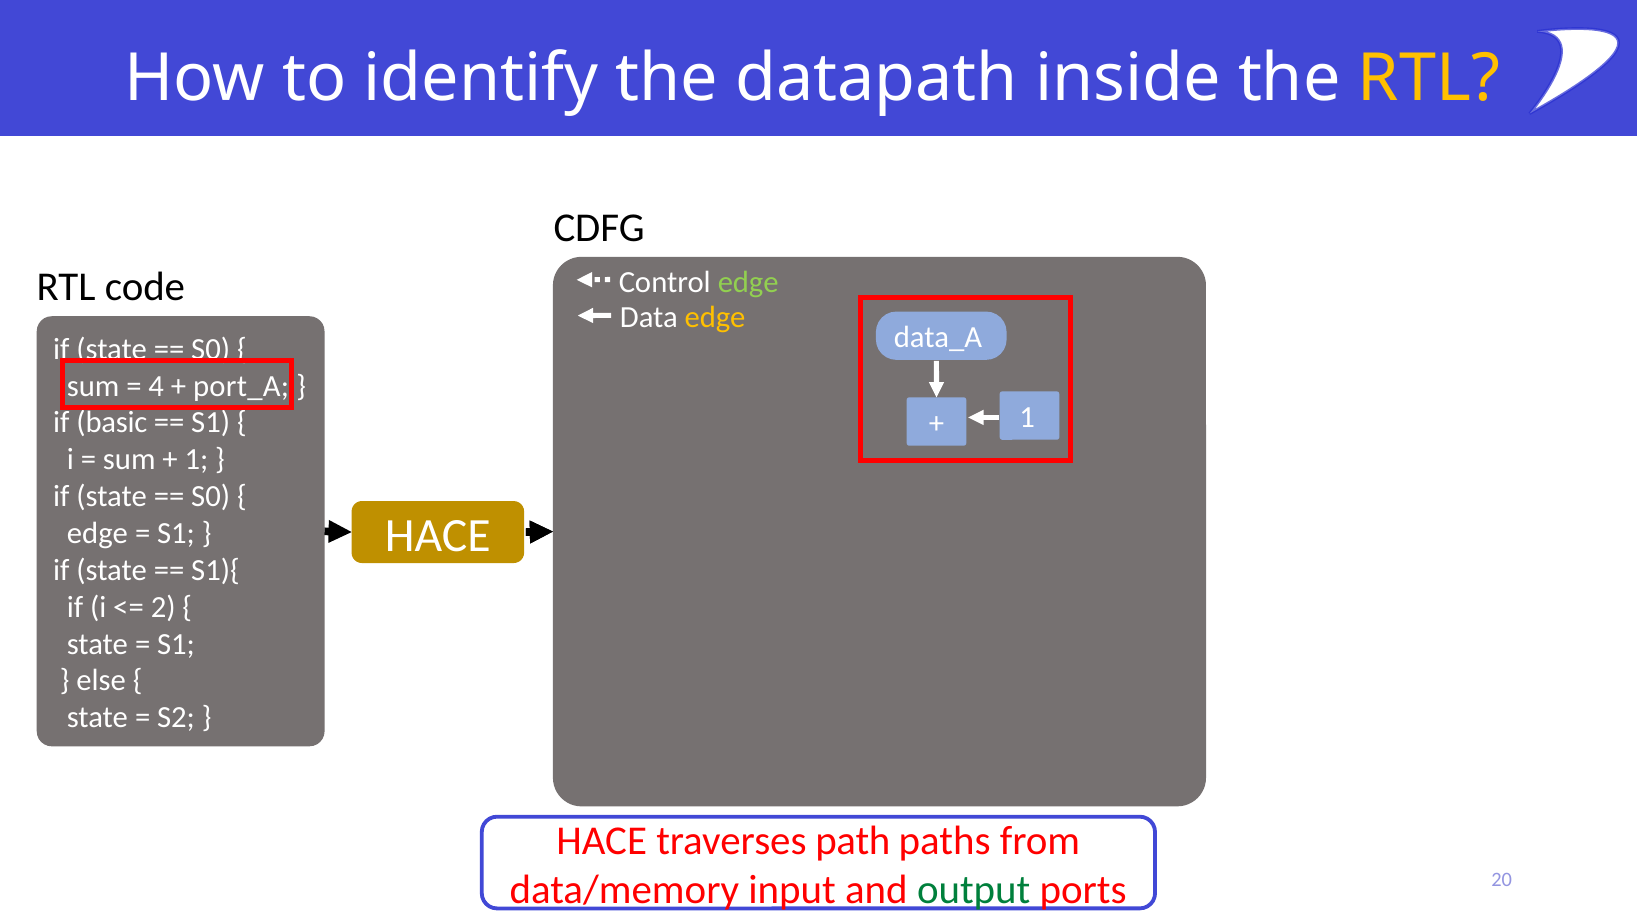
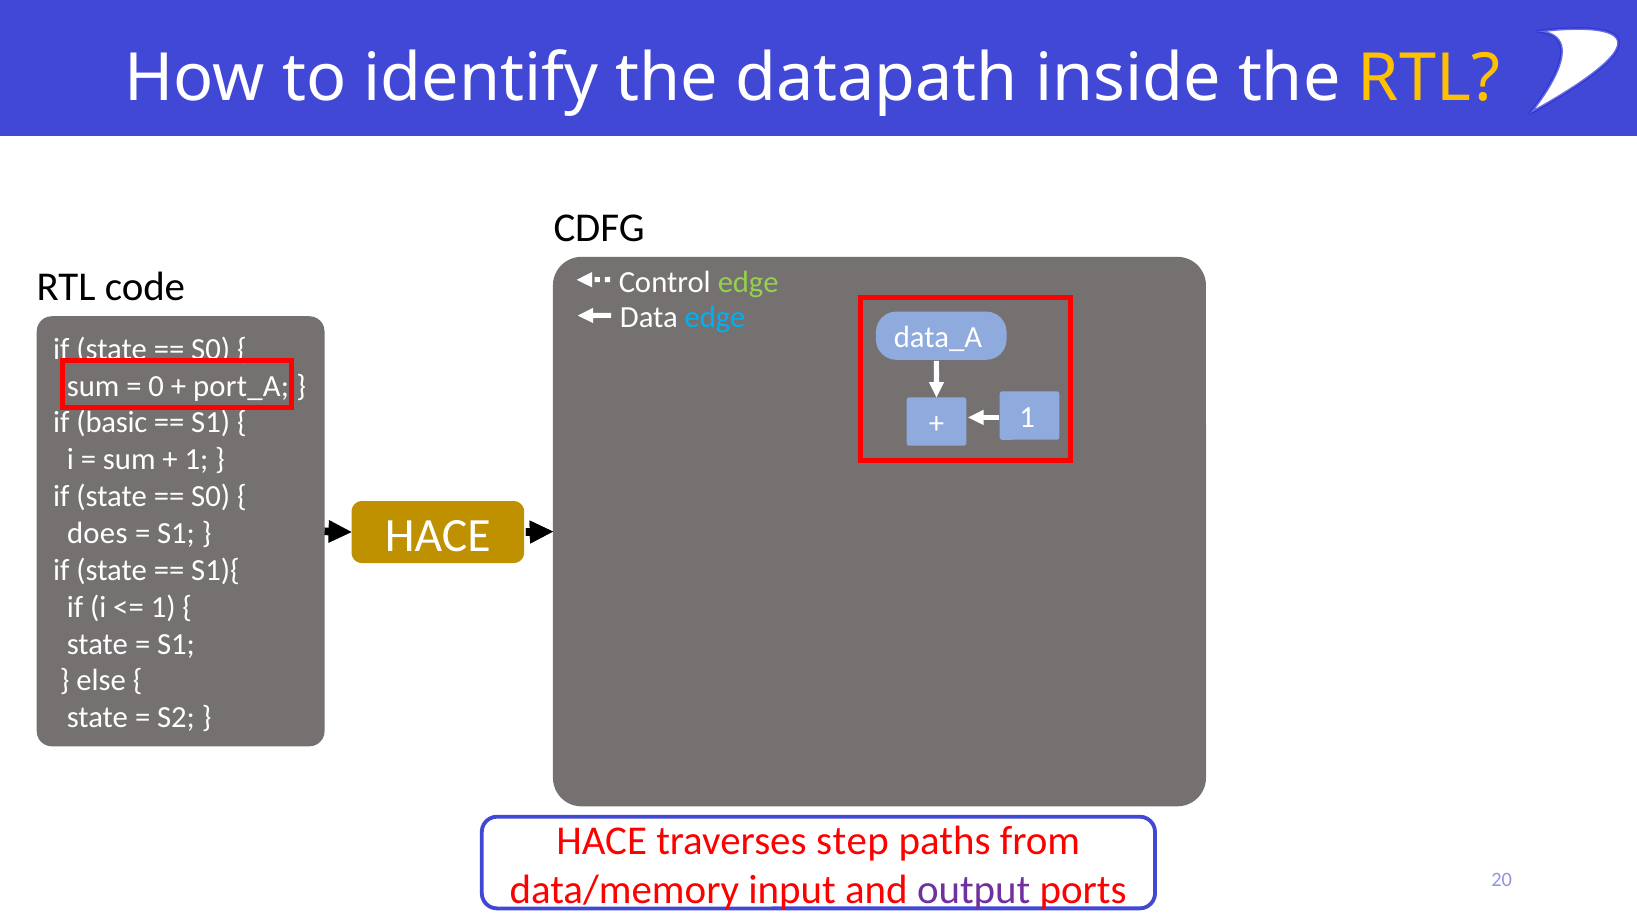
edge colour: yellow -> light blue (715, 318)
4: 4 -> 0 (156, 386)
edge: edge -> does (97, 533)
2: 2 -> 1 (163, 607)
path: path -> step (852, 841)
output colour: green -> purple (974, 890)
